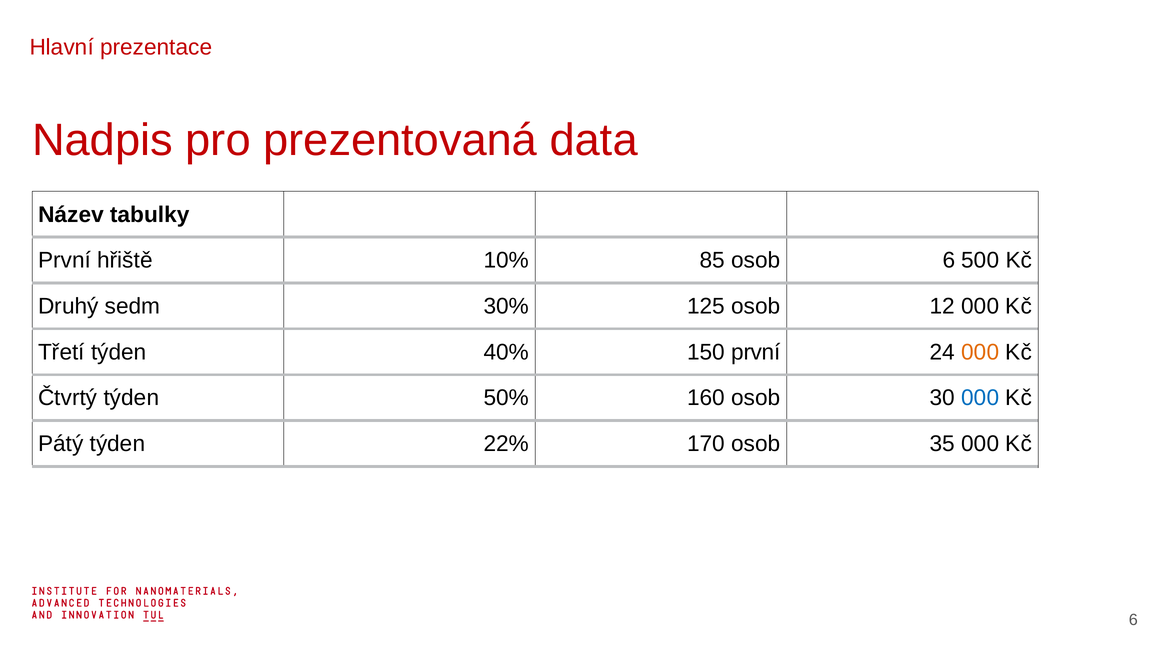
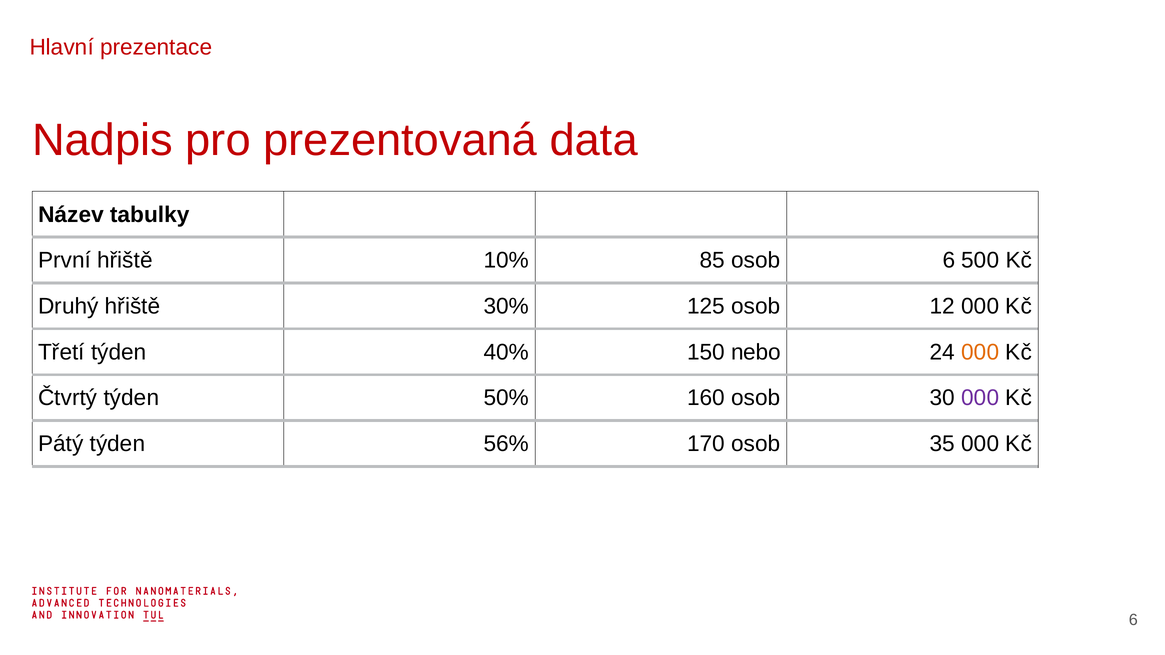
Druhý sedm: sedm -> hřiště (133, 306)
150 první: první -> nebo (756, 352)
000 colour: blue -> purple (980, 398)
22%: 22% -> 56% (506, 444)
